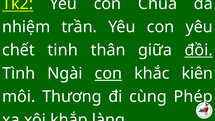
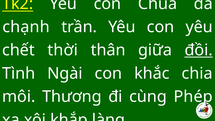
nhiệm: nhiệm -> chạnh (26, 27)
tinh: tinh -> thời (63, 50)
con underline: present -> none (108, 73)
kiên: kiên -> chia (197, 73)
